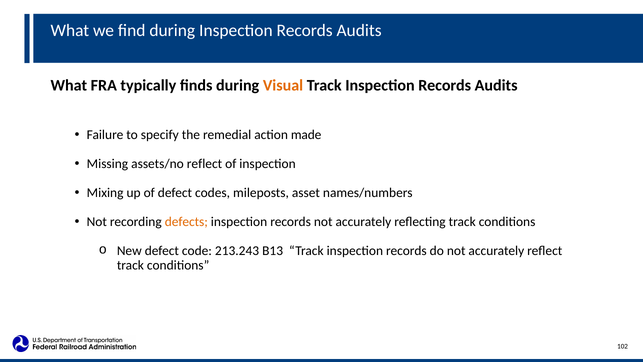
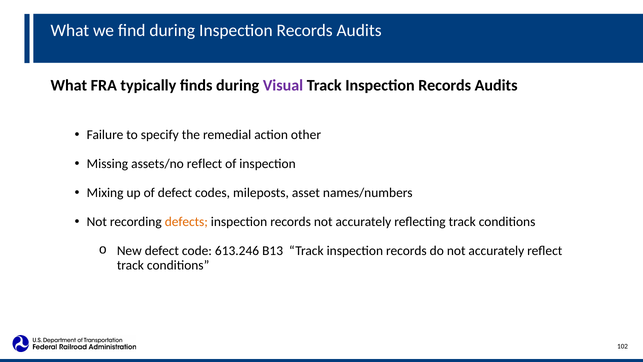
Visual colour: orange -> purple (283, 85)
made: made -> other (306, 135)
213.243: 213.243 -> 613.246 (237, 251)
